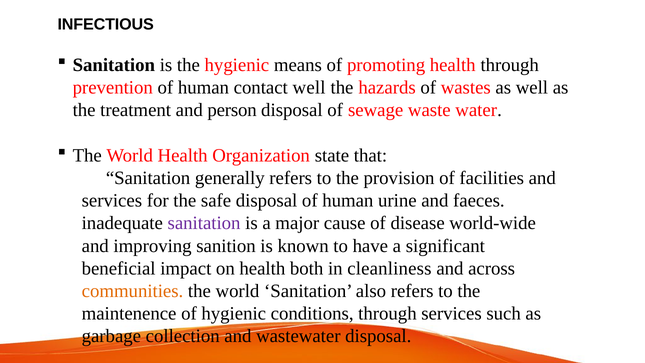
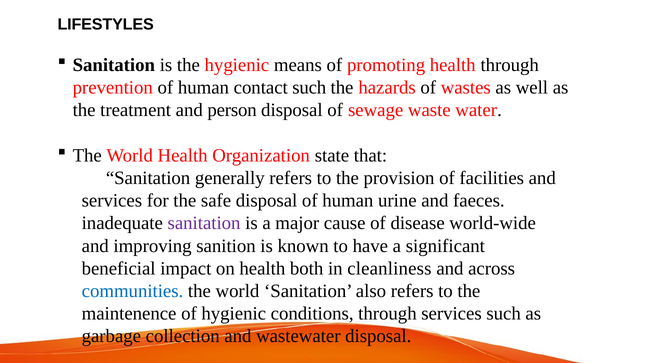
INFECTIOUS: INFECTIOUS -> LIFESTYLES (106, 24)
contact well: well -> such (309, 88)
communities colour: orange -> blue (133, 291)
